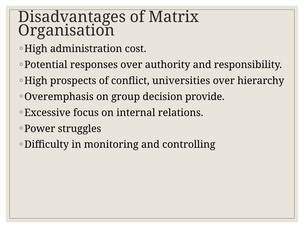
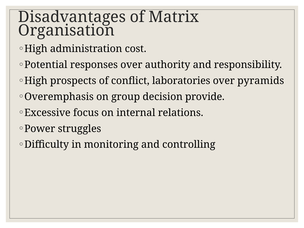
universities: universities -> laboratories (181, 81)
hierarchy: hierarchy -> pyramids (261, 81)
